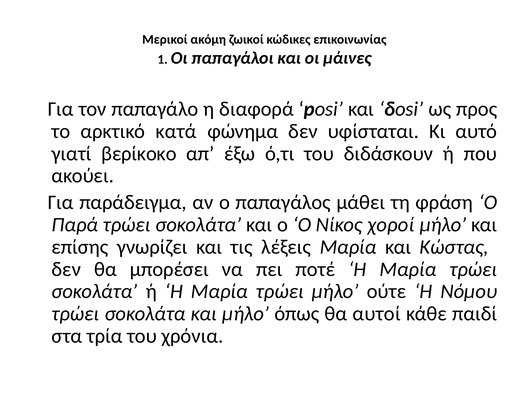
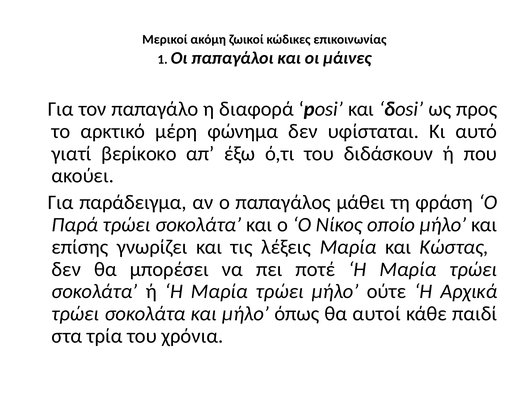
κατά: κατά -> μέρη (176, 131)
χοροί: χοροί -> οποίο (391, 225)
Νόμου: Νόμου -> Αρχικά (469, 291)
